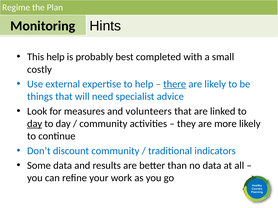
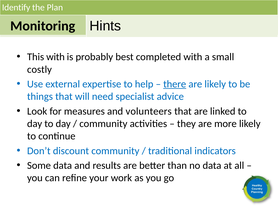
Regime: Regime -> Identify (16, 8)
This help: help -> with (56, 57)
day underline: present -> none (35, 124)
